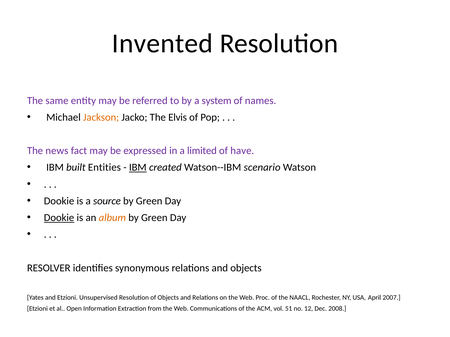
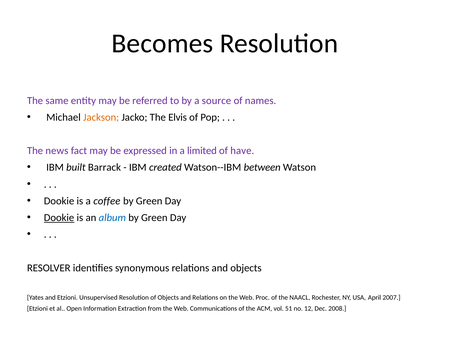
Invented: Invented -> Becomes (162, 44)
system: system -> source (216, 101)
Entities: Entities -> Barrack (104, 168)
IBM underline: present -> none (138, 168)
scenario: scenario -> between (262, 168)
source: source -> coffee (107, 201)
album colour: orange -> blue (112, 218)
